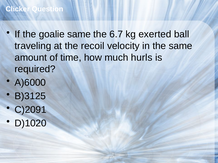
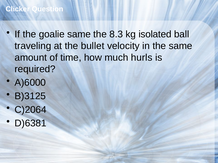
6.7: 6.7 -> 8.3 (116, 34)
exerted: exerted -> isolated (155, 34)
recoil: recoil -> bullet (93, 46)
C)2091: C)2091 -> C)2064 (31, 110)
D)1020: D)1020 -> D)6381 (31, 124)
